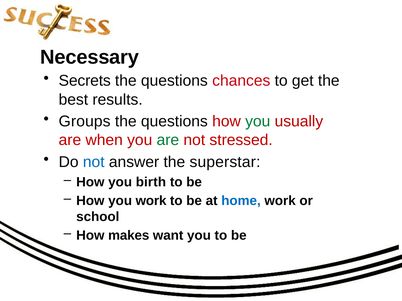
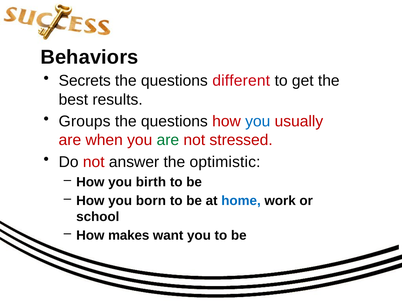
Necessary: Necessary -> Behaviors (89, 57)
chances: chances -> different (241, 81)
you colour: green -> blue (258, 122)
not colour: blue -> red (94, 162)
superstar: superstar -> optimistic (225, 162)
you work: work -> born (151, 201)
